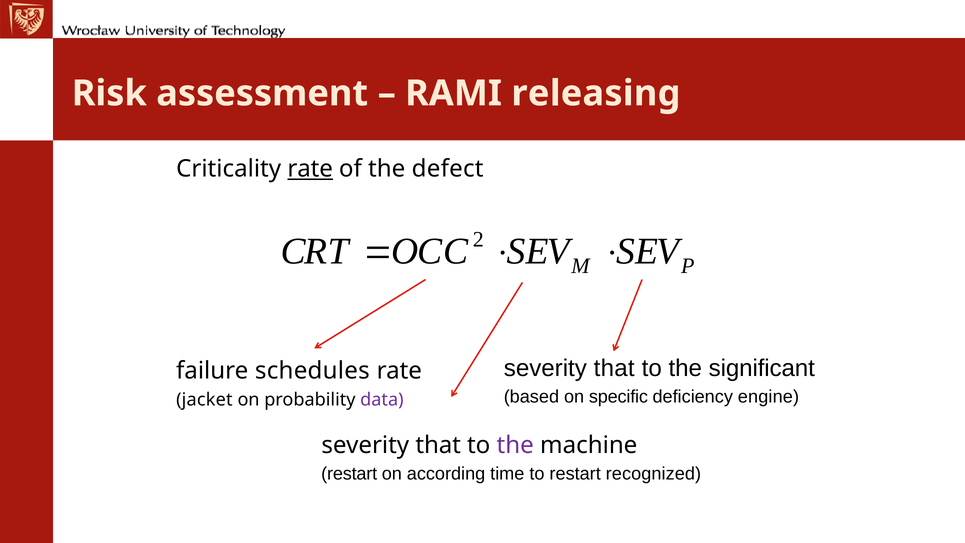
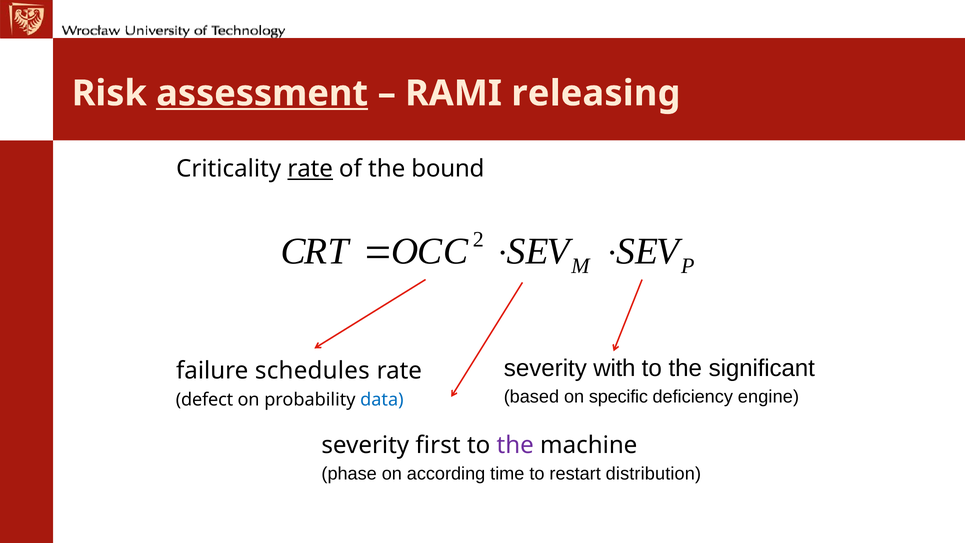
assessment underline: none -> present (262, 93)
defect: defect -> bound (448, 169)
that: that -> with (614, 368)
jacket: jacket -> defect (205, 399)
data colour: purple -> blue (382, 399)
that: that -> first (438, 445)
restart: restart -> phase (349, 474)
recognized: recognized -> distribution (653, 474)
